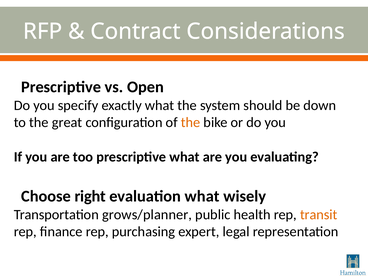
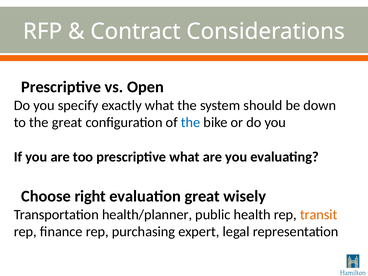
the colour: orange -> blue (191, 122)
evaluation what: what -> great (202, 196)
grows/planner: grows/planner -> health/planner (147, 215)
